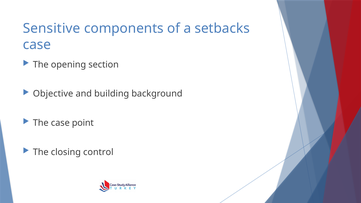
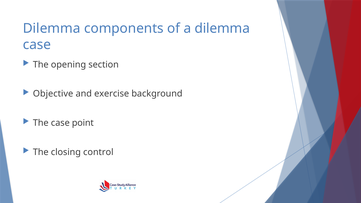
Sensitive: Sensitive -> Dilemma (52, 28)
a setbacks: setbacks -> dilemma (222, 28)
building: building -> exercise (112, 94)
